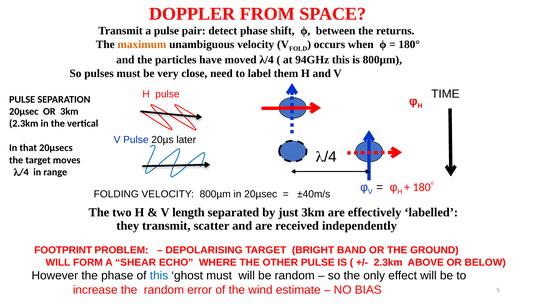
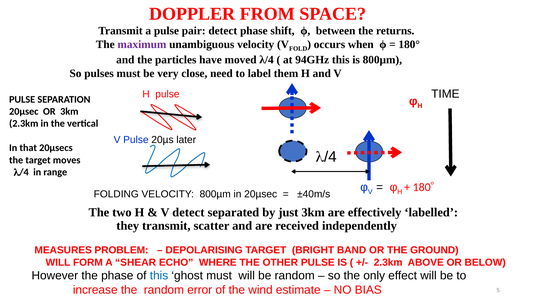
maximum colour: orange -> purple (142, 45)
V length: length -> detect (188, 213)
FOOTPRINT: FOOTPRINT -> MEASURES (63, 250)
